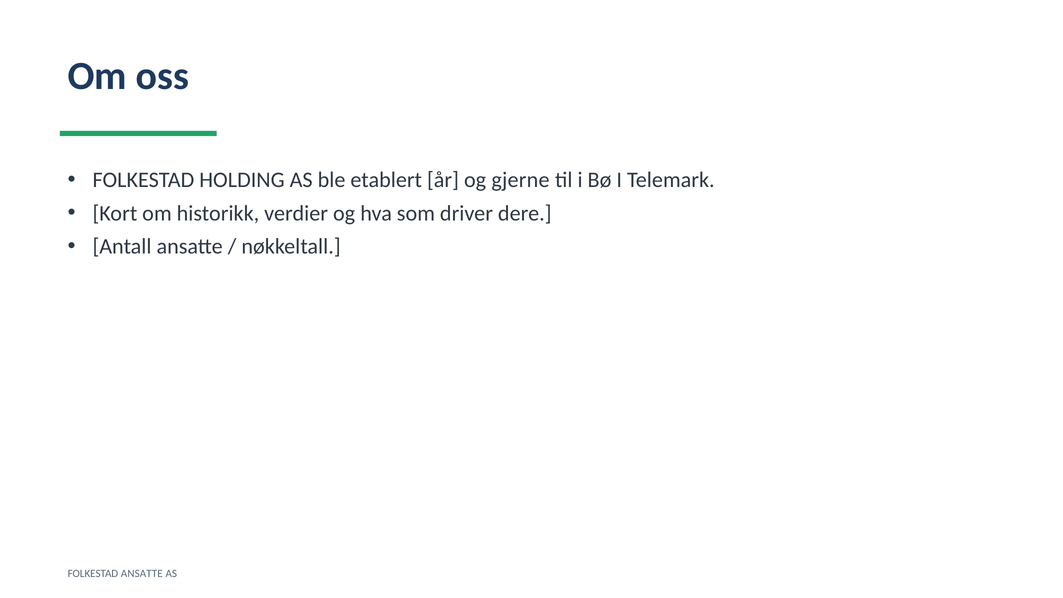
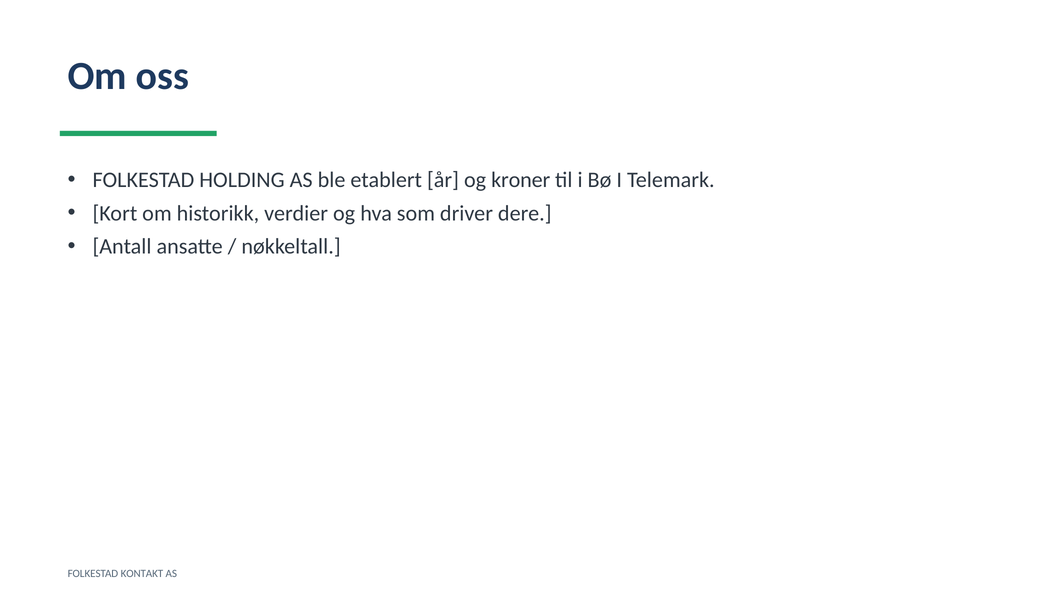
gjerne: gjerne -> kroner (521, 180)
FOLKESTAD ANSATTE: ANSATTE -> KONTAKT (142, 574)
